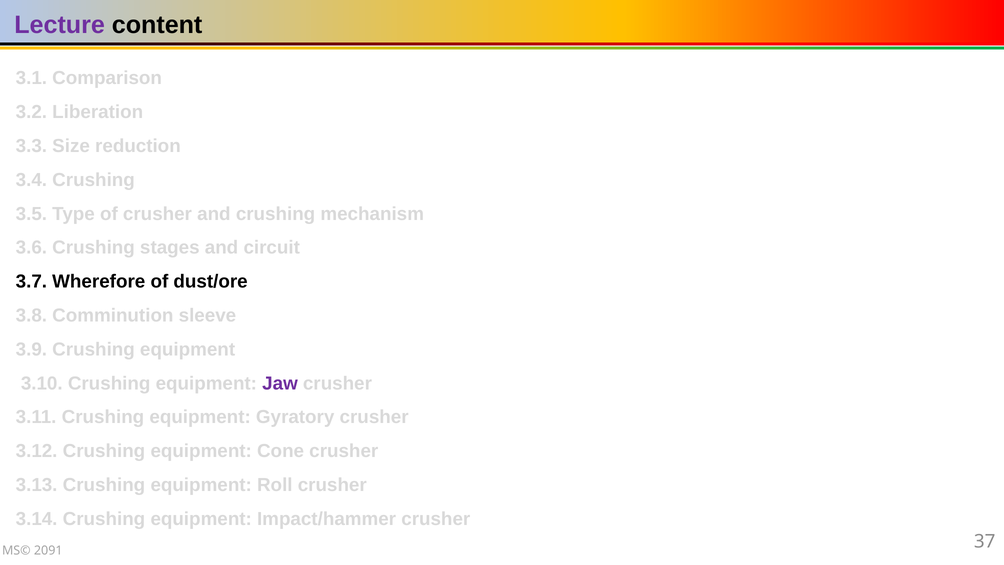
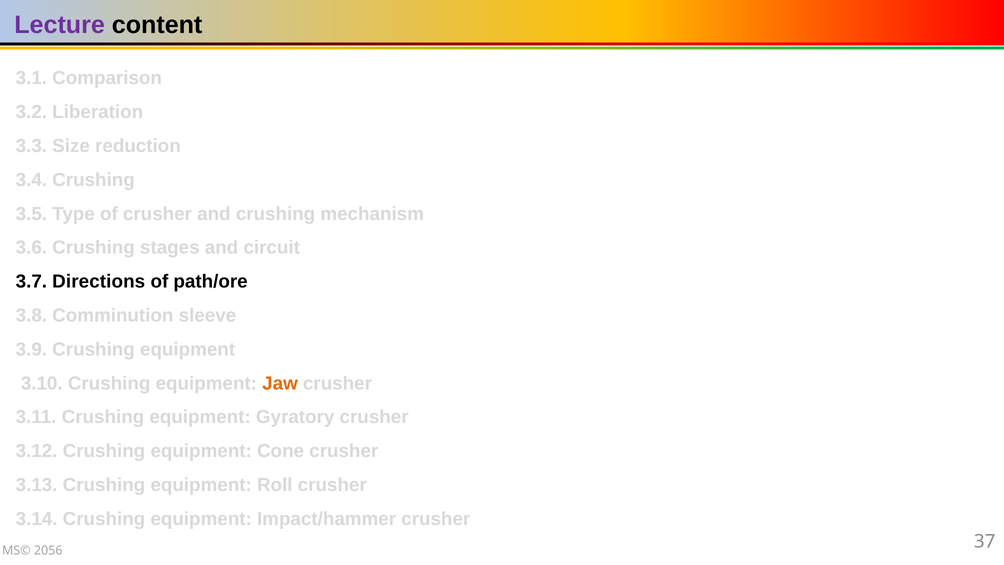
Wherefore: Wherefore -> Directions (99, 282)
dust/ore: dust/ore -> path/ore (211, 282)
Jaw colour: purple -> orange (280, 383)
2091: 2091 -> 2056 (48, 550)
